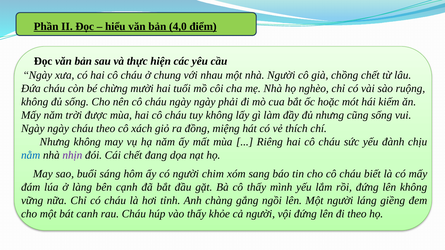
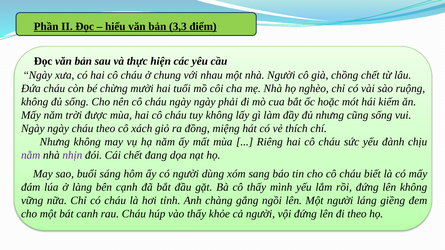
4,0: 4,0 -> 3,3 (178, 26)
nằm colour: blue -> purple (31, 155)
chim: chim -> dùng (213, 174)
